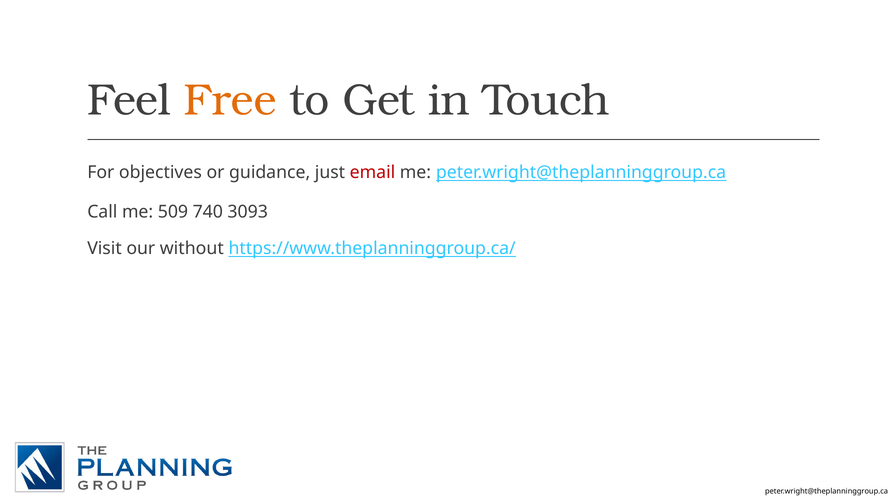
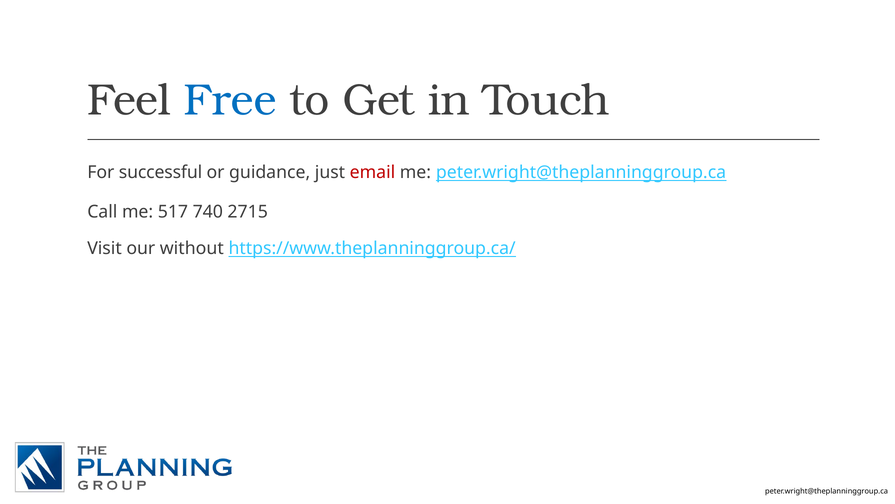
Free colour: orange -> blue (230, 100)
objectives: objectives -> successful (161, 172)
509: 509 -> 517 (173, 212)
3093: 3093 -> 2715 (248, 212)
